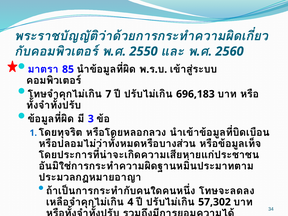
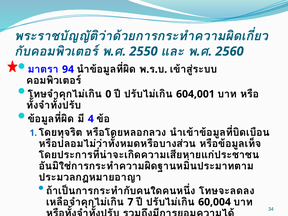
85: 85 -> 94 (68, 69)
7: 7 -> 0 (108, 94)
696,183: 696,183 -> 604,001 (195, 94)
3: 3 -> 4 (91, 119)
4: 4 -> 7 (130, 202)
57,302: 57,302 -> 60,004 (215, 202)
